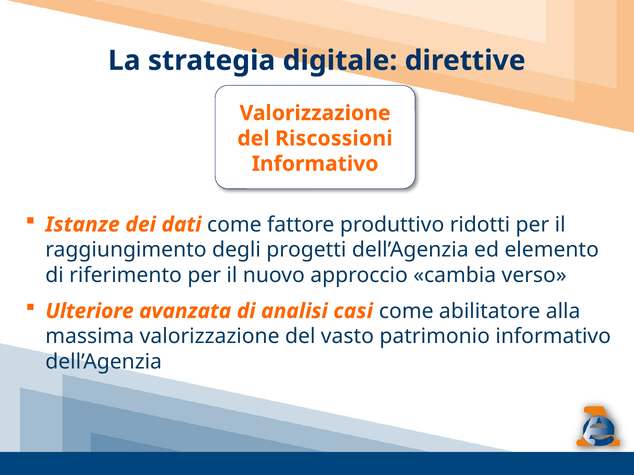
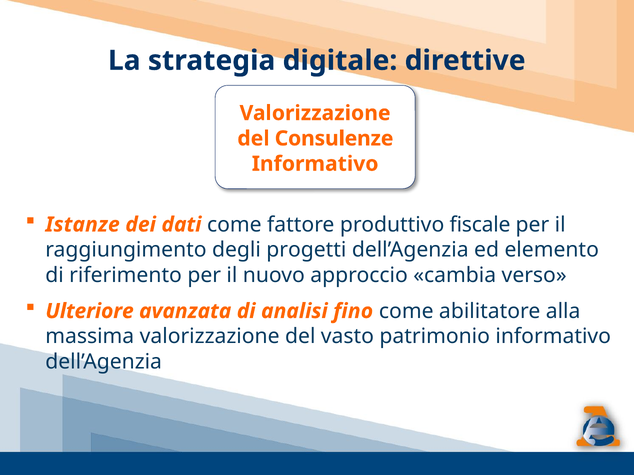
Riscossioni: Riscossioni -> Consulenze (334, 139)
ridotti: ridotti -> fiscale (480, 225)
casi: casi -> fino (353, 311)
